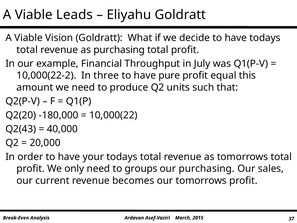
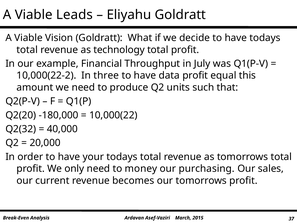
as purchasing: purchasing -> technology (119, 50)
pure: pure -> data (169, 75)
Q2(43: Q2(43 -> Q2(32 (21, 129)
groups: groups -> money (141, 168)
